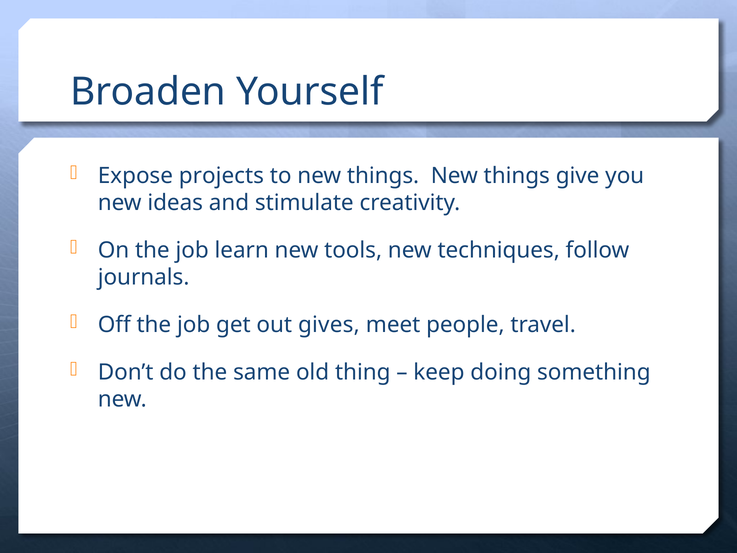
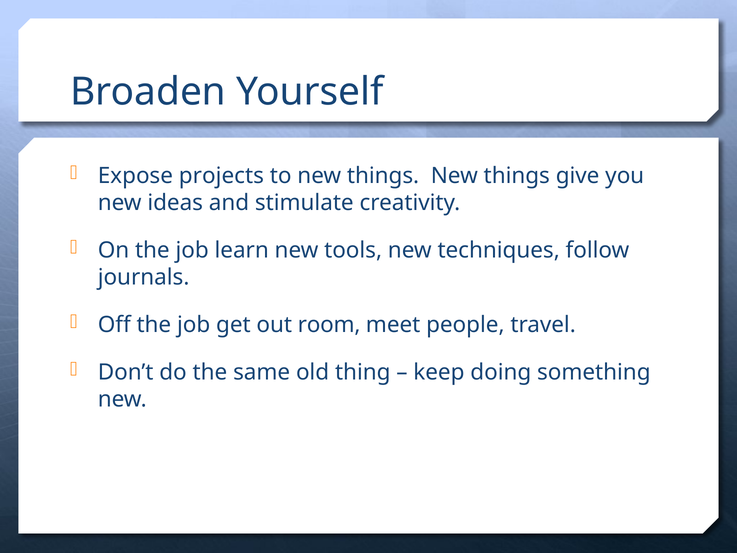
gives: gives -> room (329, 325)
